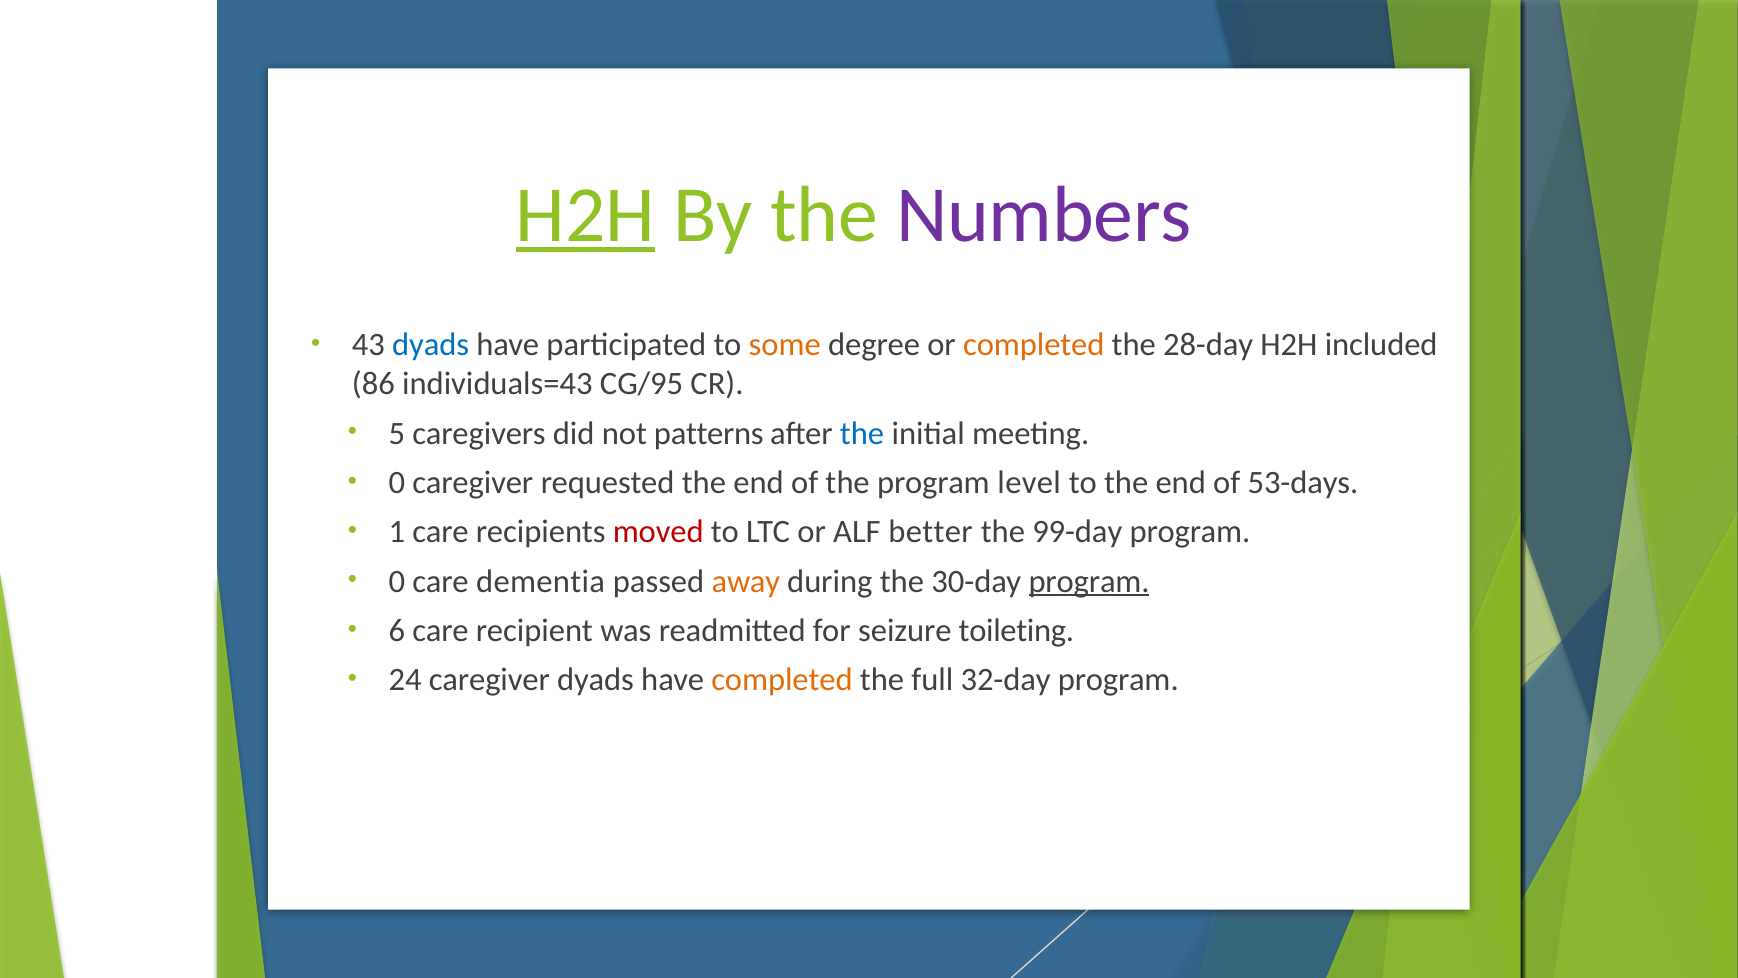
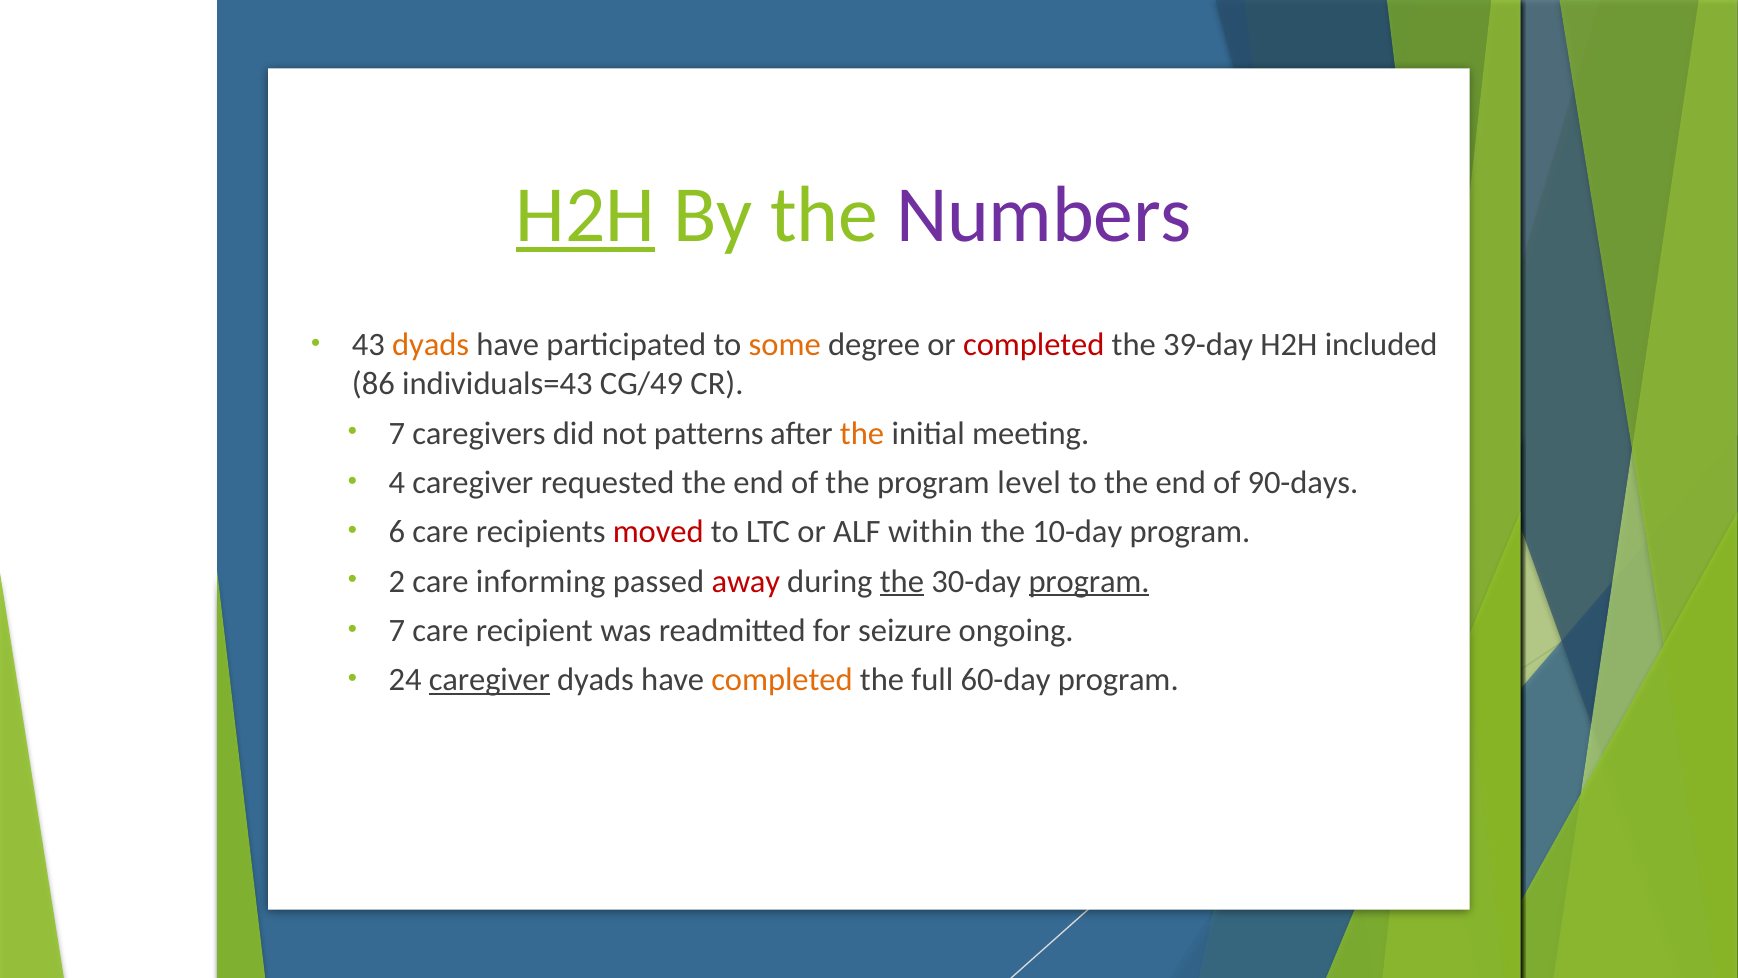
dyads colour: blue -> orange (431, 345)
completed colour: orange -> red (1034, 345)
28-day: 28-day -> 39-day (1208, 345)
CG/95: CG/95 -> CG/49 (642, 384)
5: 5 -> 7 (397, 433)
the colour: blue -> orange (862, 433)
0: 0 -> 4 (397, 482)
53-days: 53-days -> 90-days (1303, 482)
1: 1 -> 6 (397, 532)
better: better -> within (931, 532)
99-day: 99-day -> 10-day (1077, 532)
0: 0 -> 2 (397, 581)
dementia: dementia -> informing (541, 581)
away colour: orange -> red (746, 581)
the underline: none -> present (902, 581)
6: 6 -> 7 (397, 630)
toileting: toileting -> ongoing (1016, 630)
caregiver underline: none -> present (489, 680)
32-day: 32-day -> 60-day (1006, 680)
